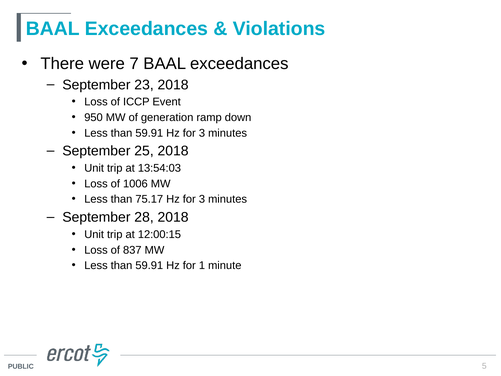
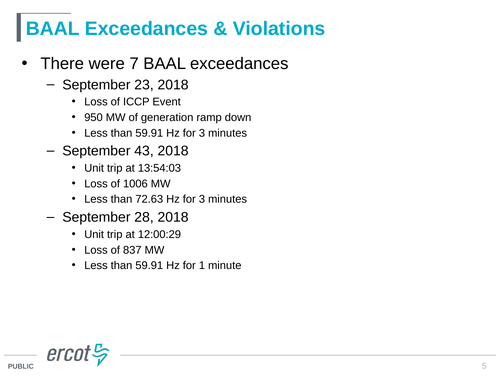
25: 25 -> 43 (144, 151)
75.17: 75.17 -> 72.63 (149, 199)
12:00:15: 12:00:15 -> 12:00:29 (159, 234)
